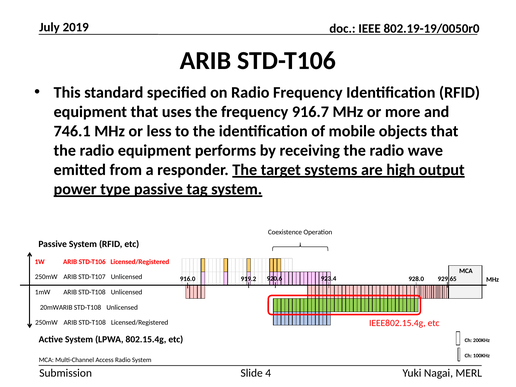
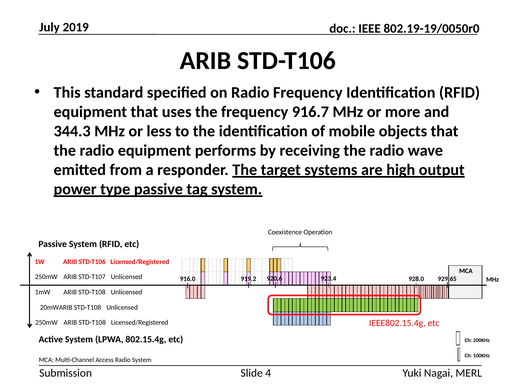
746.1: 746.1 -> 344.3 (72, 131)
